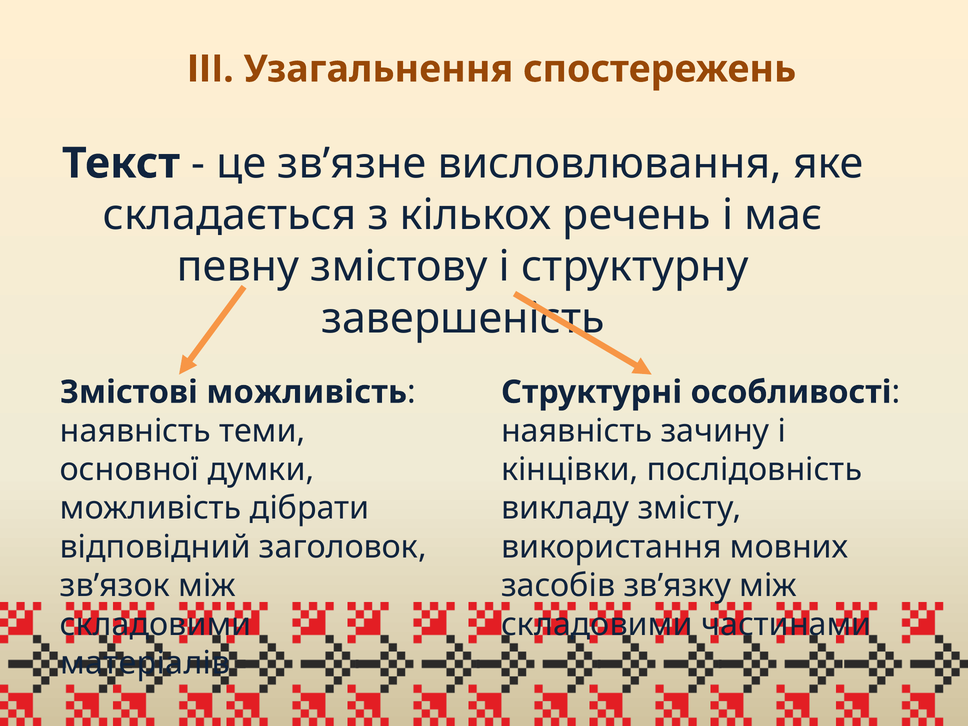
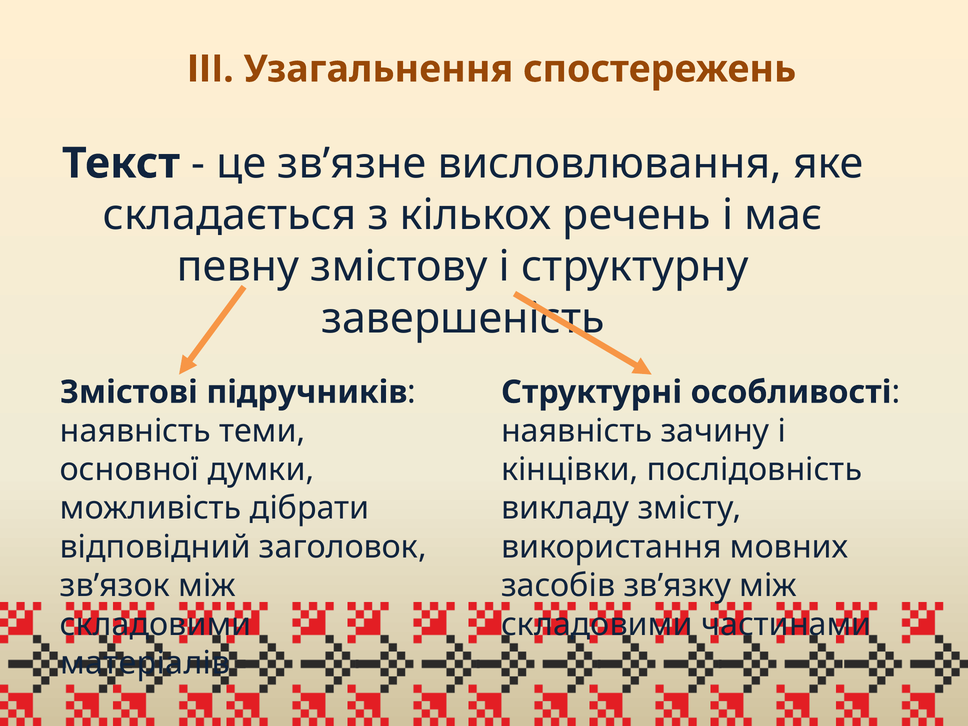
Змістові можливість: можливість -> підручників (307, 392)
